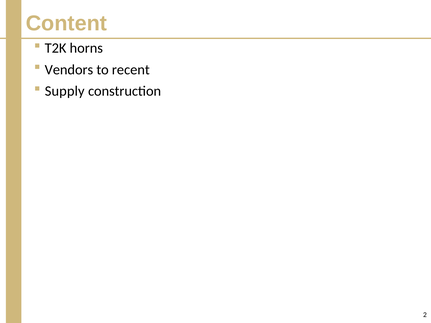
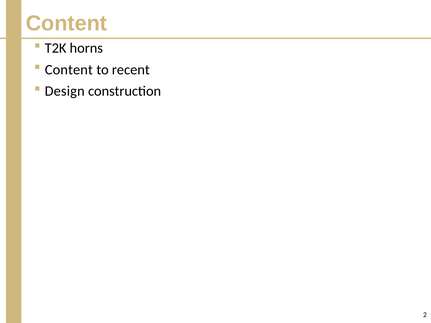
Vendors: Vendors -> Content (69, 70)
Supply: Supply -> Design (65, 91)
